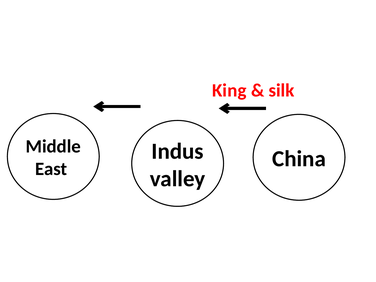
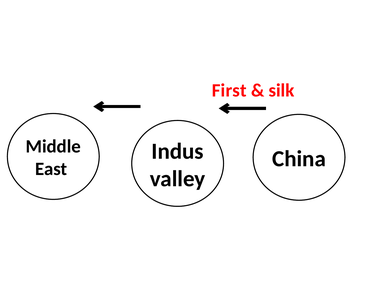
King: King -> First (229, 90)
